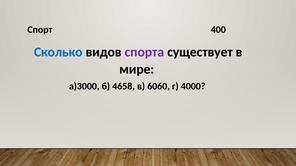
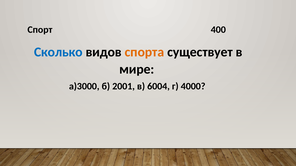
спорта colour: purple -> orange (144, 52)
4658: 4658 -> 2001 (124, 87)
6060: 6060 -> 6004 (158, 87)
